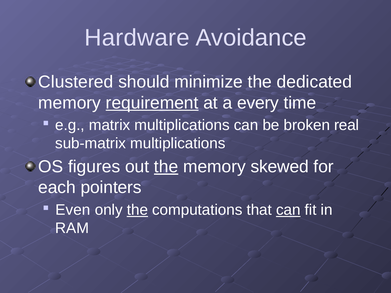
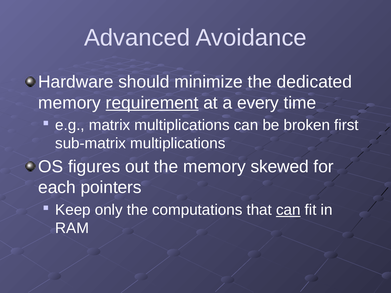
Hardware: Hardware -> Advanced (137, 38)
Clustered: Clustered -> Hardware (76, 82)
real: real -> first (346, 125)
the underline: present -> none (166, 167)
Even: Even -> Keep (73, 210)
the underline: present -> none (137, 210)
